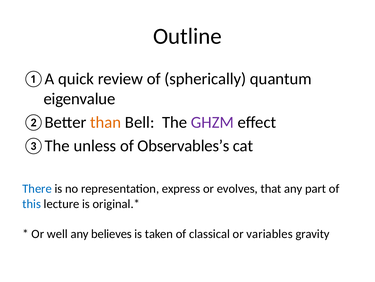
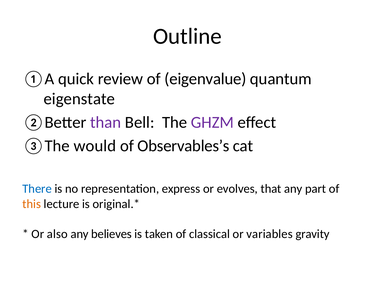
spherically: spherically -> eigenvalue (205, 79)
eigenvalue: eigenvalue -> eigenstate (79, 99)
than colour: orange -> purple (106, 122)
unless: unless -> would (95, 145)
this colour: blue -> orange (32, 203)
well: well -> also (57, 233)
